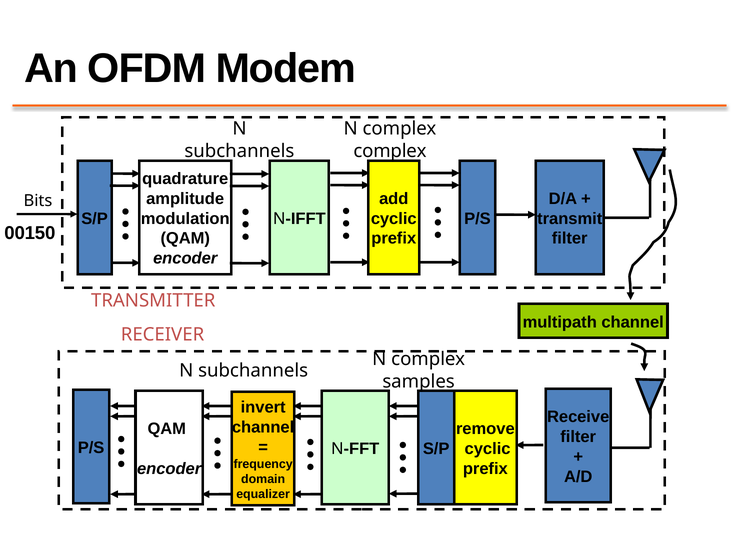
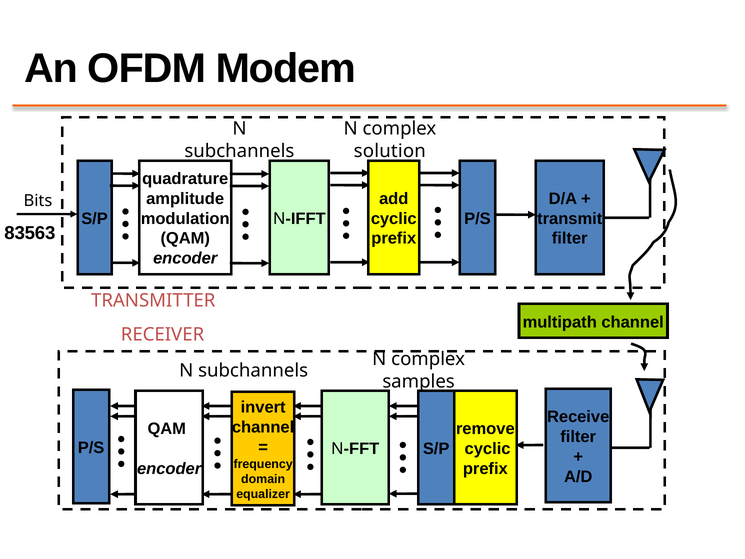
complex: complex -> solution (390, 151)
00150: 00150 -> 83563 (30, 233)
